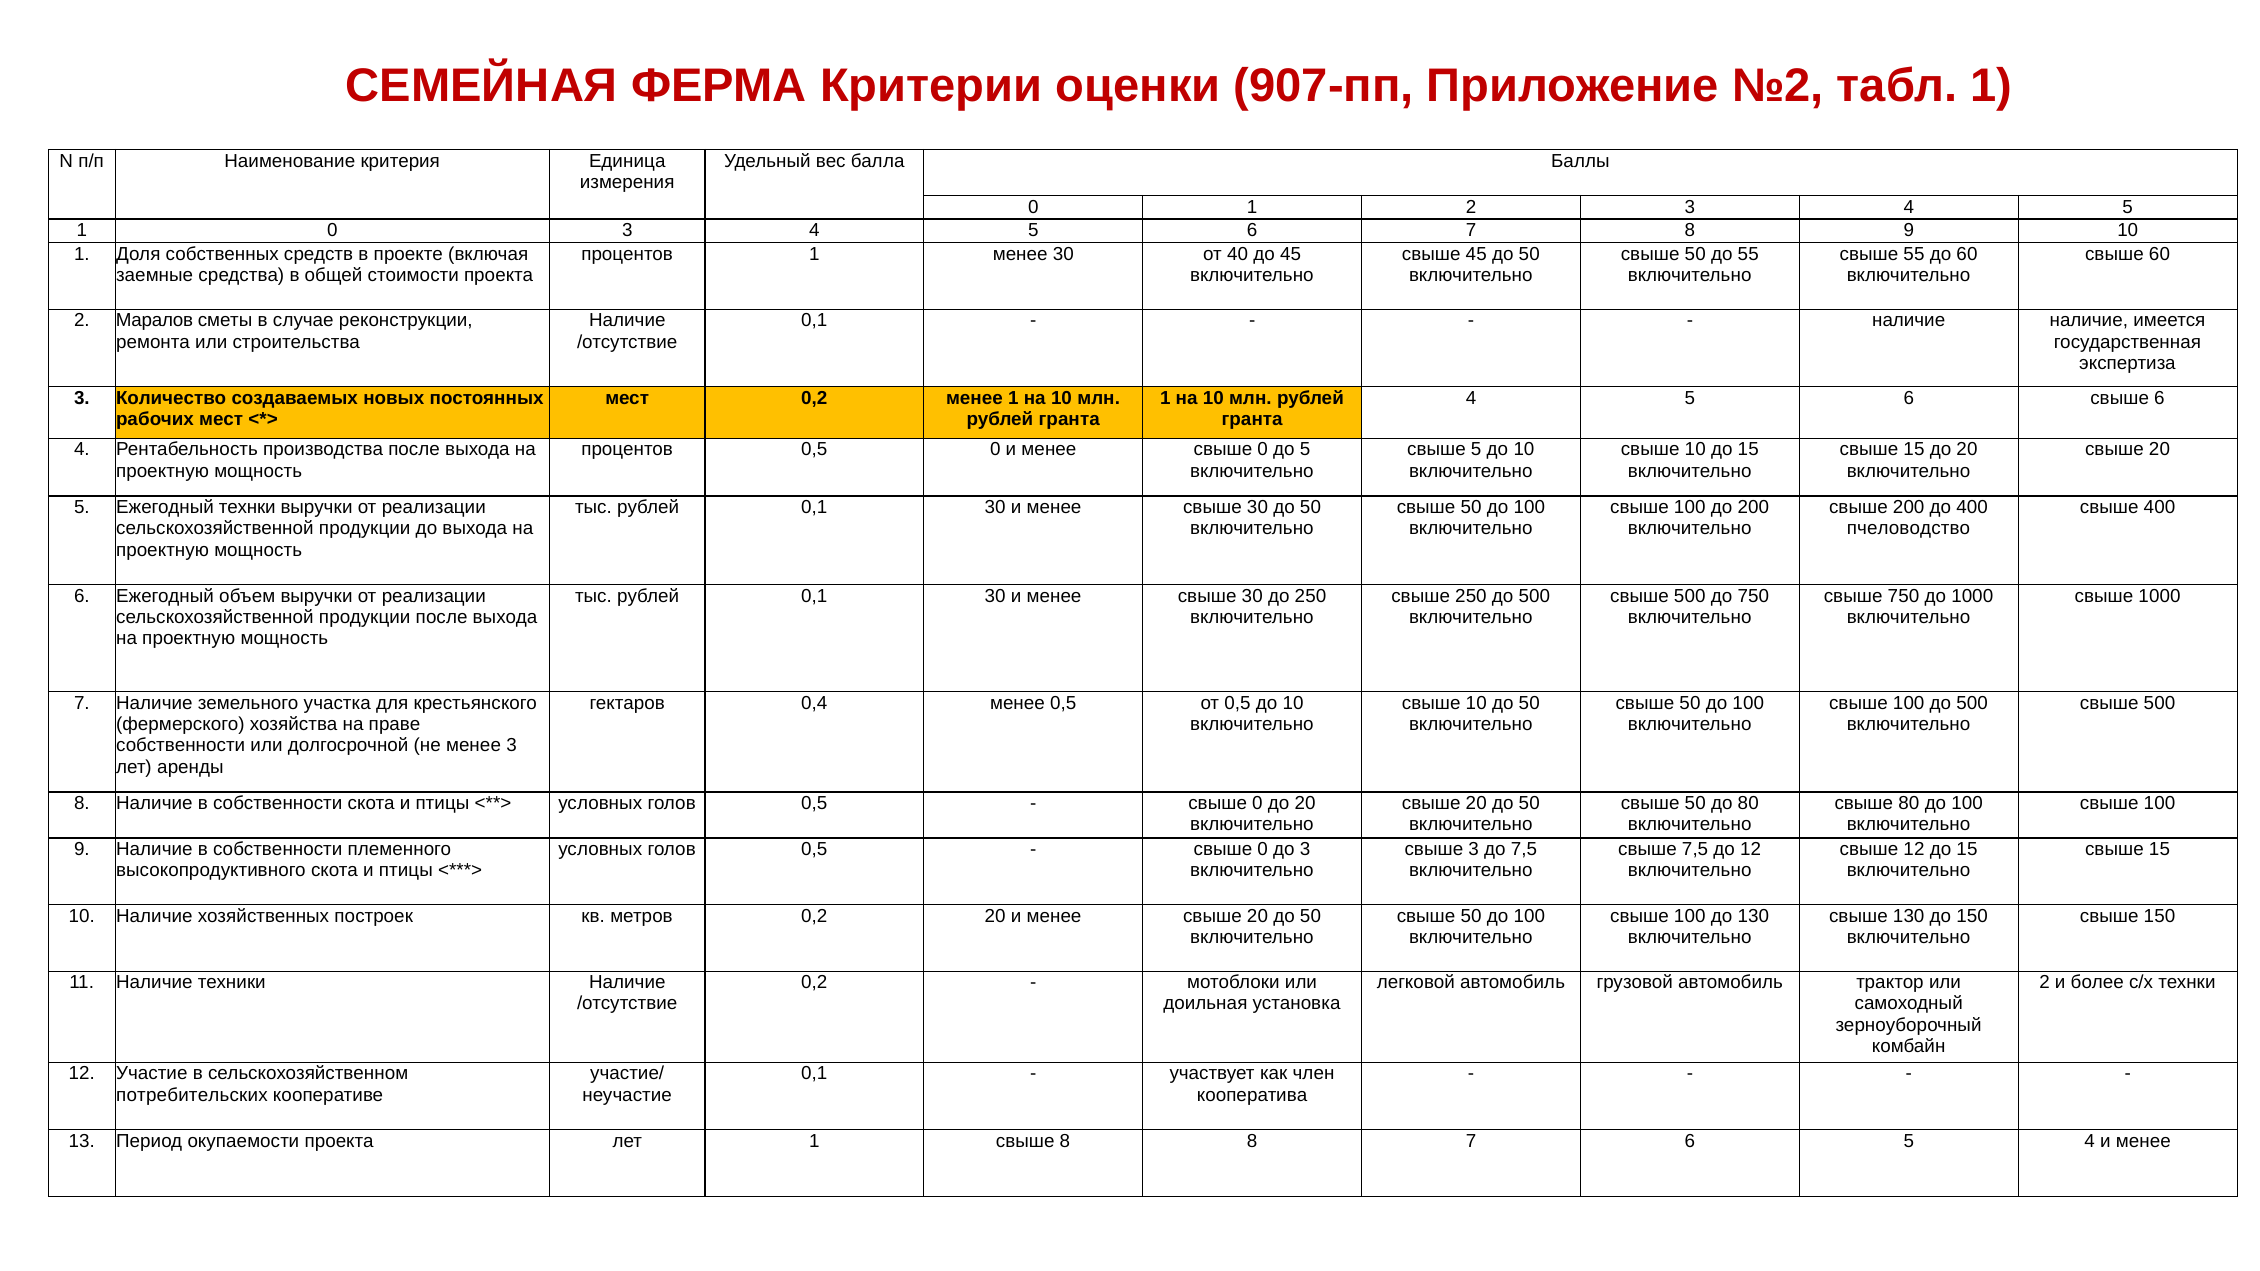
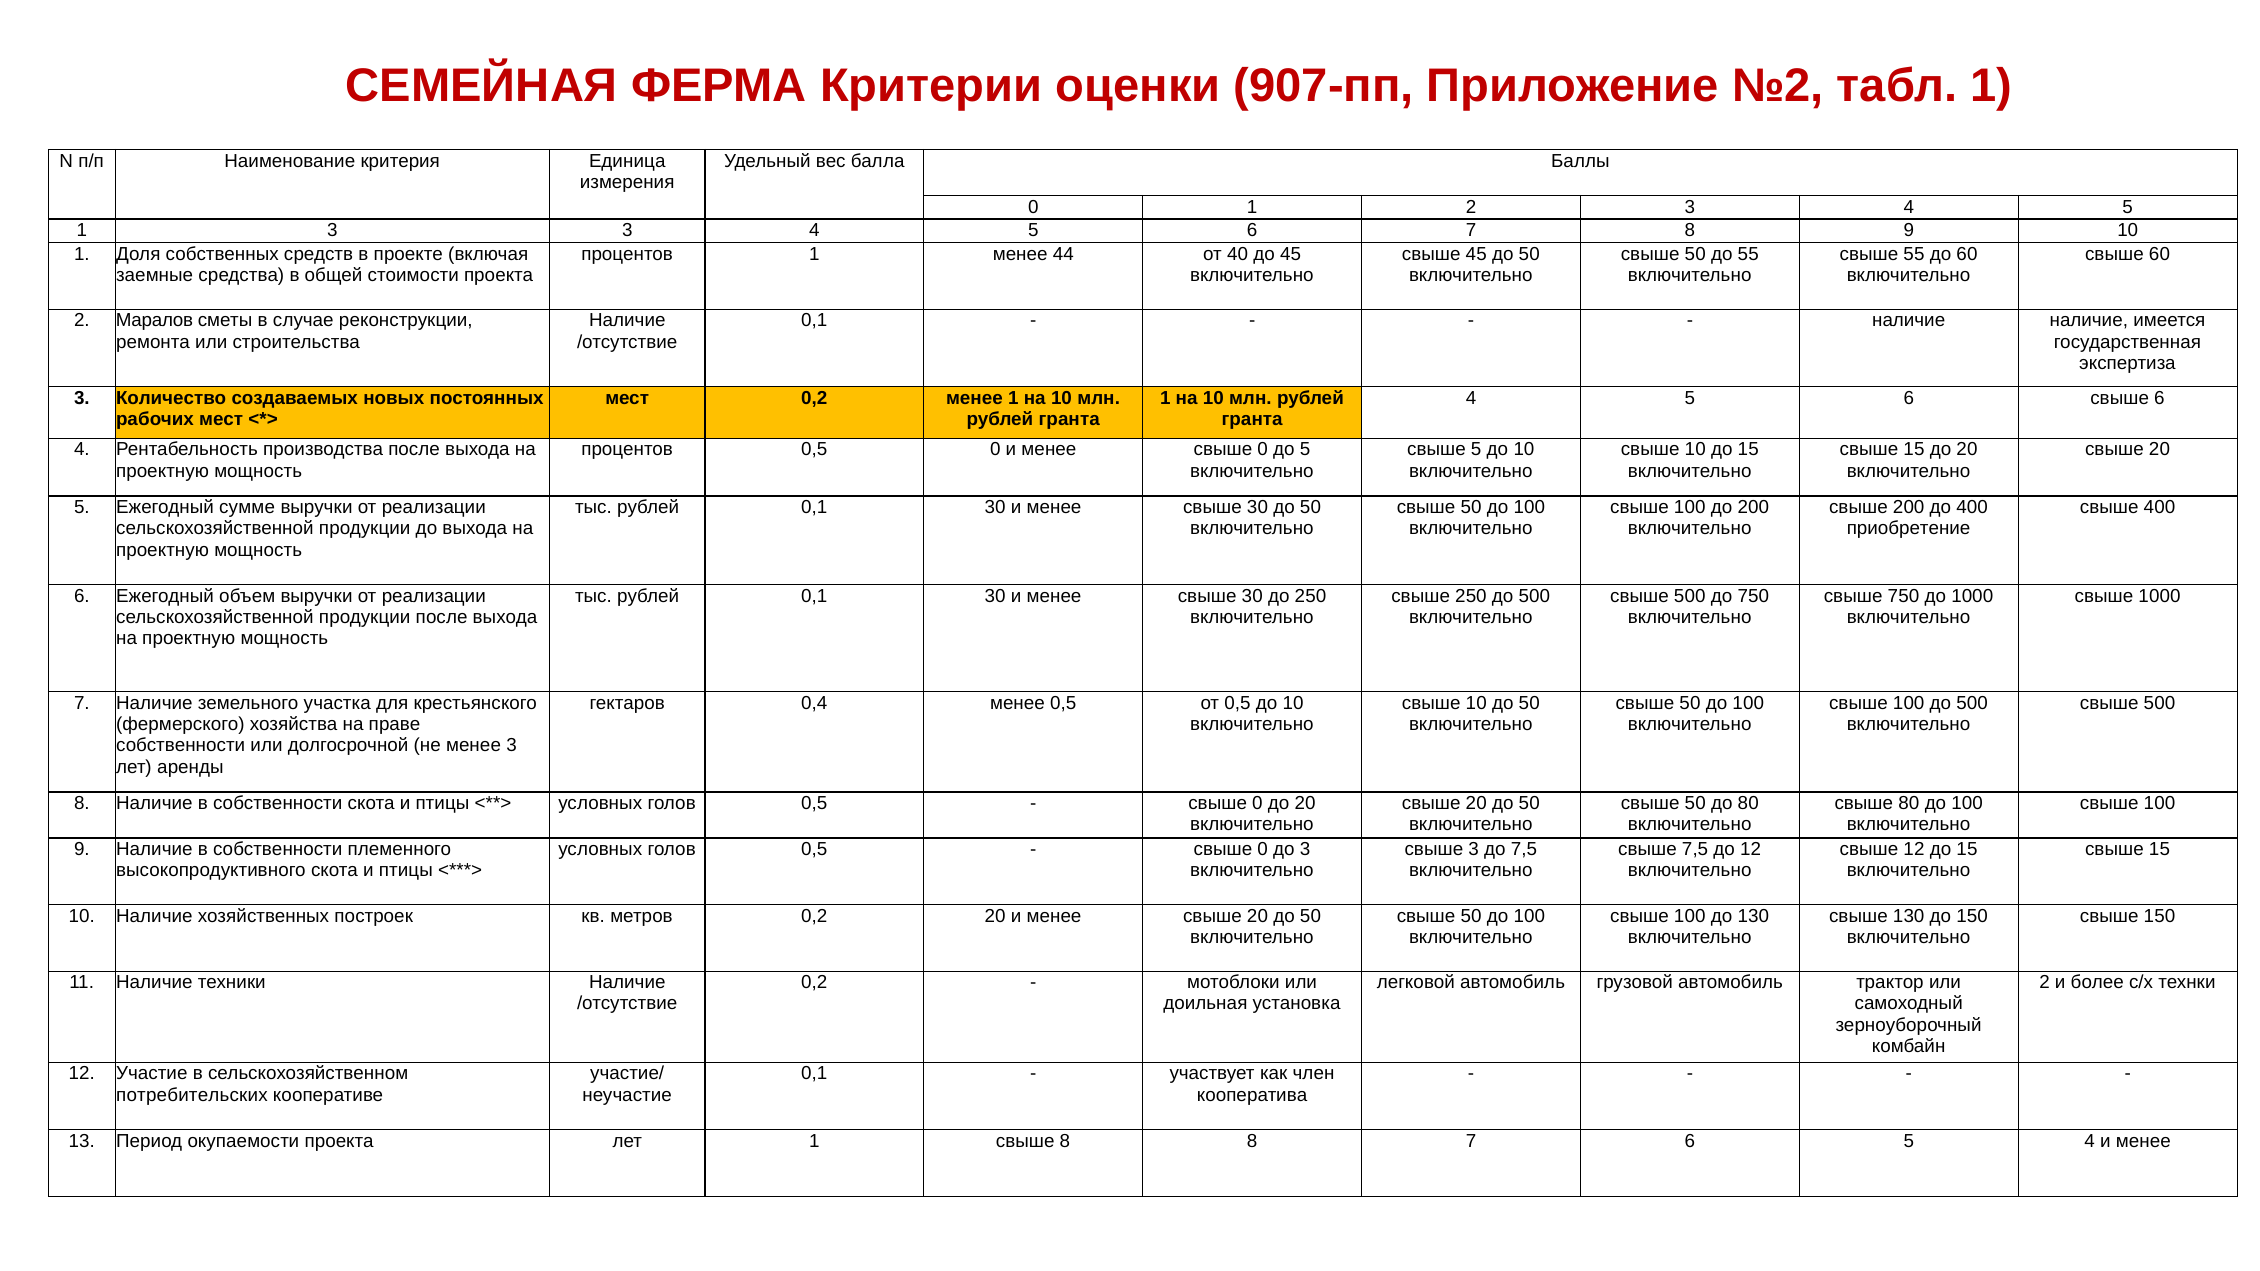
1 0: 0 -> 3 (332, 231)
менее 30: 30 -> 44 (1063, 254)
Ежегодный технки: технки -> сумме (247, 508)
пчеловодство: пчеловодство -> приобретение (1909, 529)
